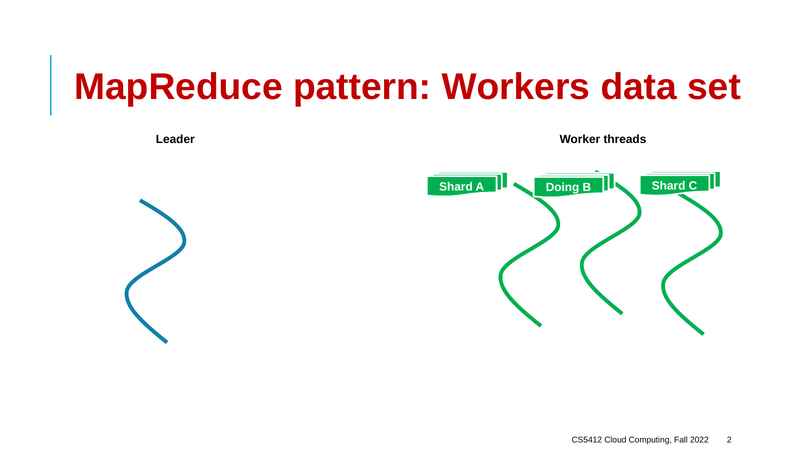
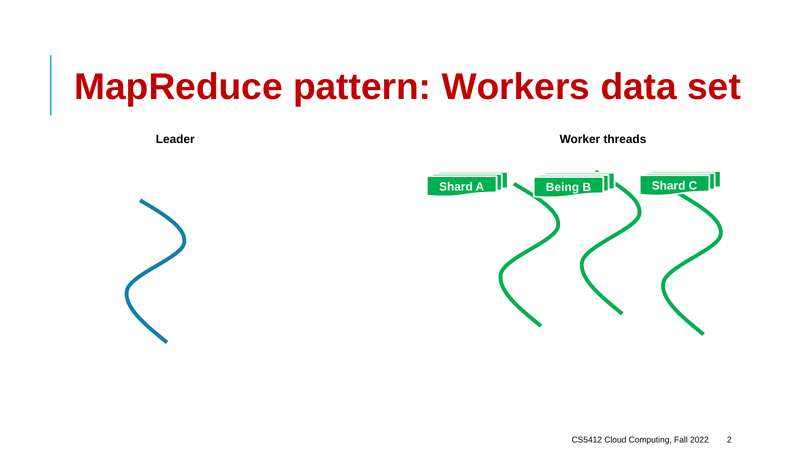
Doing: Doing -> Being (562, 188)
